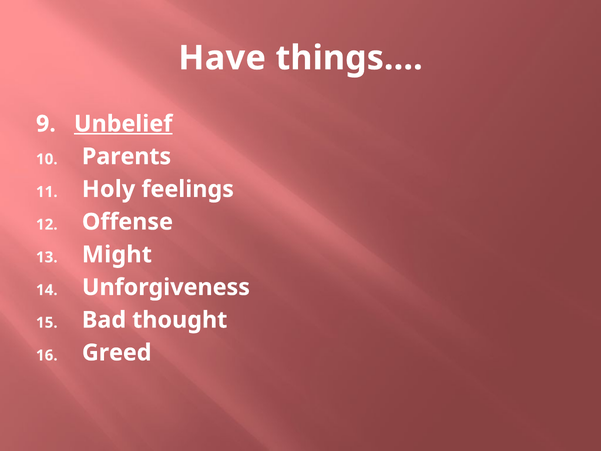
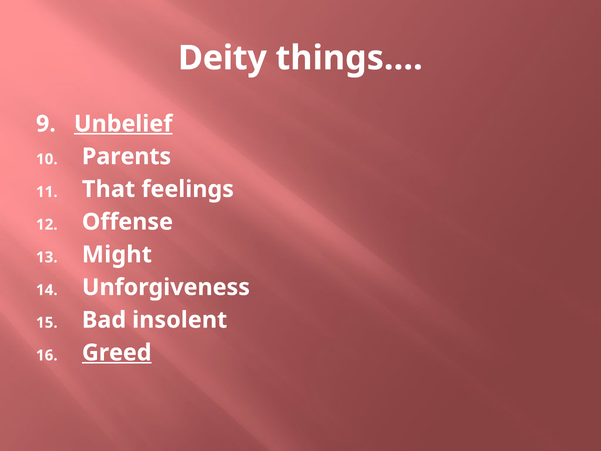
Have: Have -> Deity (222, 58)
Holy: Holy -> That (109, 189)
thought: thought -> insolent (180, 320)
Greed underline: none -> present (117, 352)
